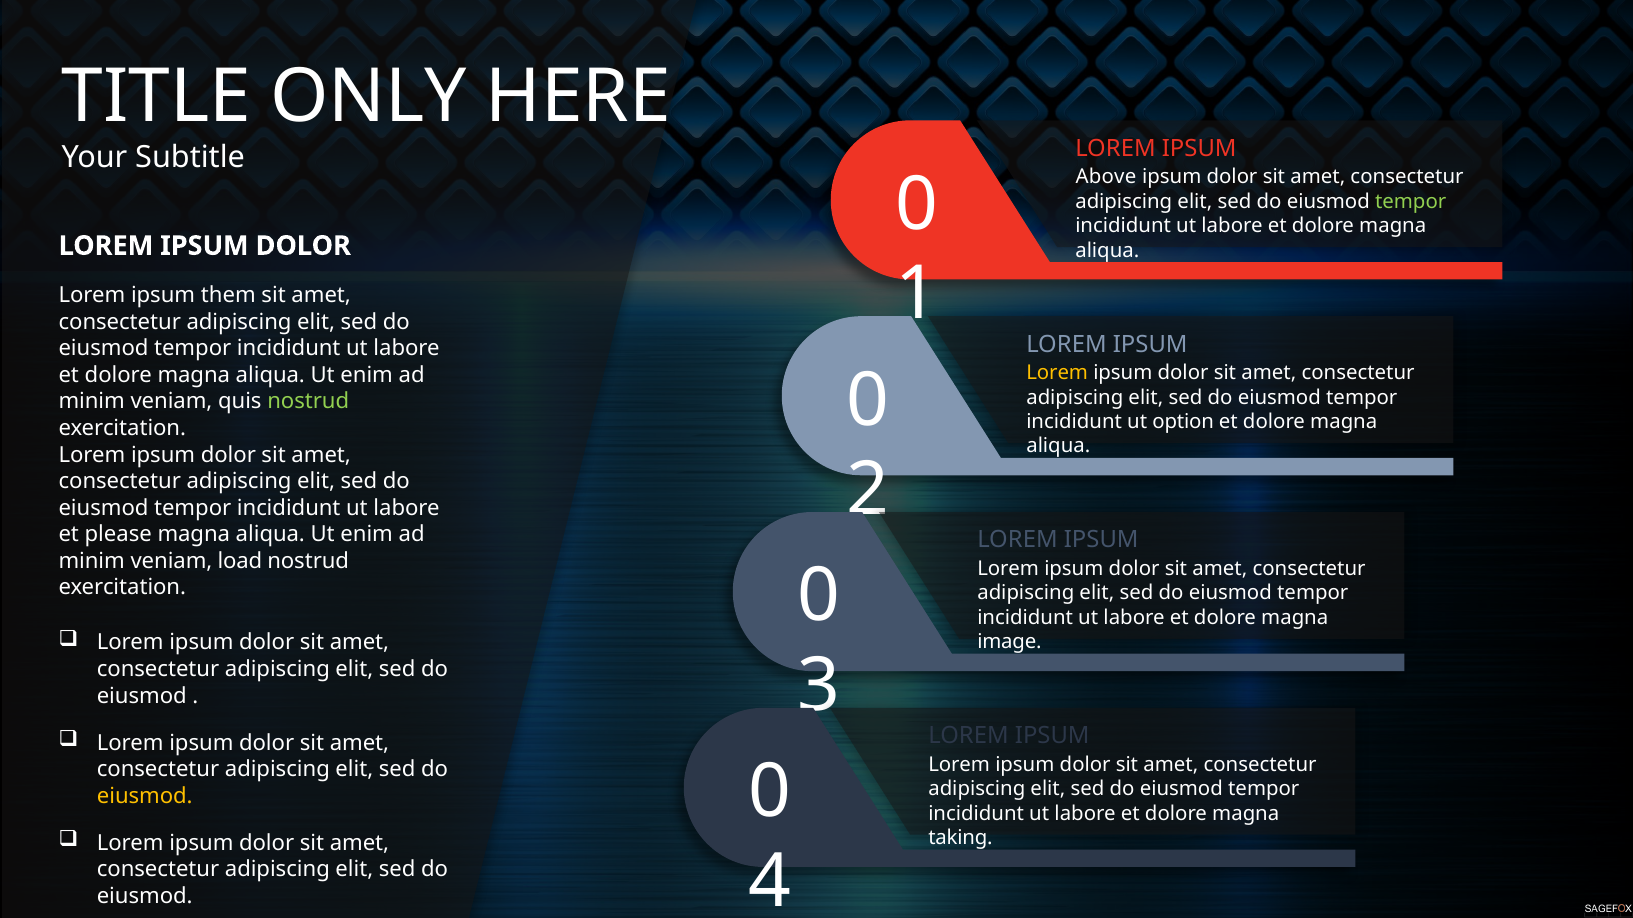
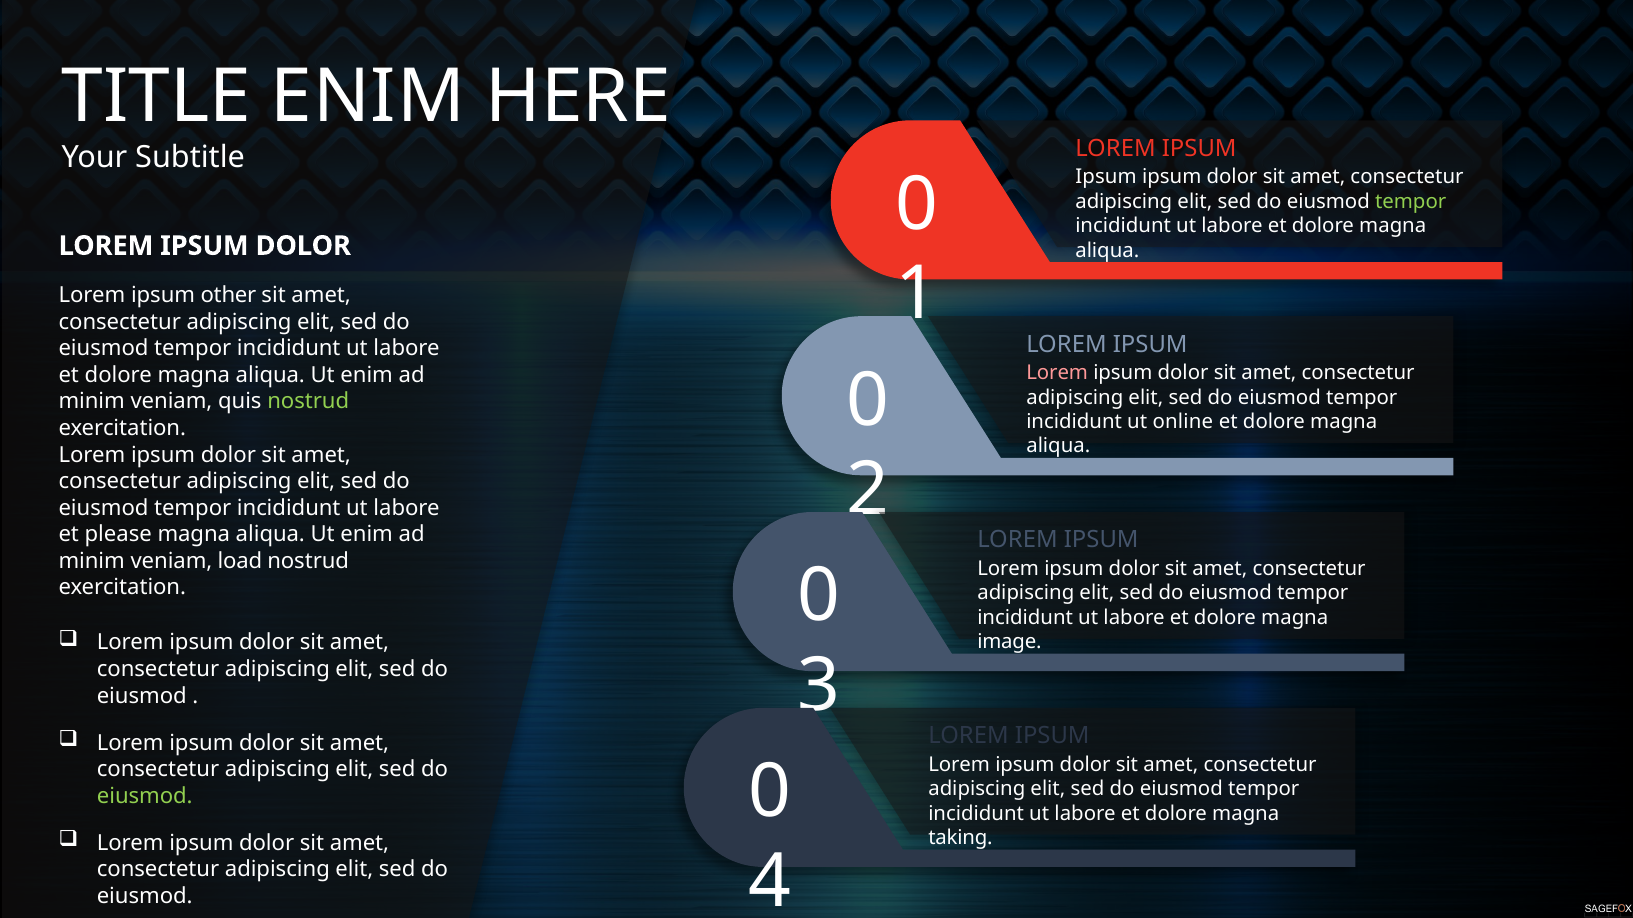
TITLE ONLY: ONLY -> ENIM (368, 97)
Above: Above -> Ipsum (1106, 177)
them: them -> other (228, 296)
Lorem colour: yellow -> pink (1057, 373)
option: option -> online (1183, 422)
eiusmod colour: yellow -> light green (145, 796)
